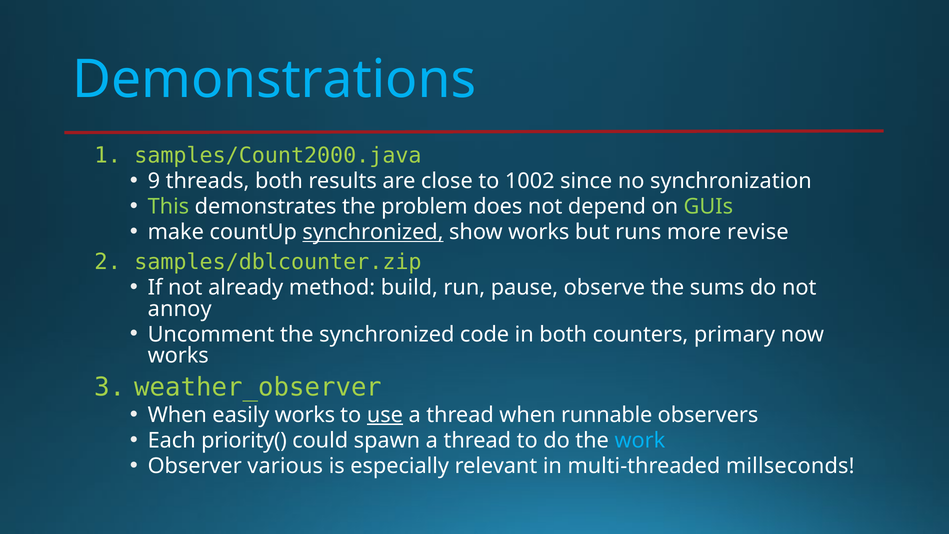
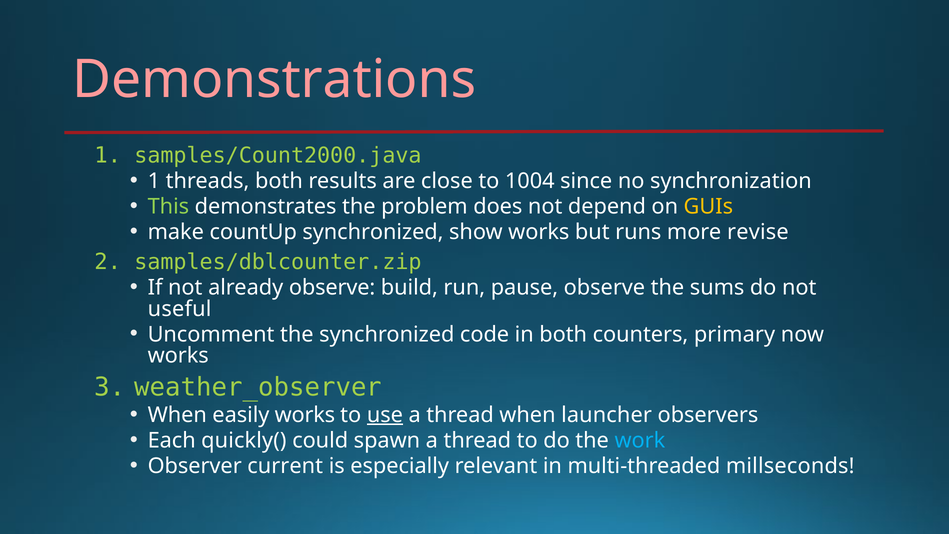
Demonstrations colour: light blue -> pink (274, 80)
9: 9 -> 1 (154, 181)
1002: 1002 -> 1004 (530, 181)
GUIs colour: light green -> yellow (708, 206)
synchronized underline: present -> none (373, 232)
already method: method -> observe (332, 288)
annoy: annoy -> useful (180, 309)
runnable: runnable -> launcher (607, 415)
priority(: priority( -> quickly( (244, 440)
various: various -> current (285, 466)
